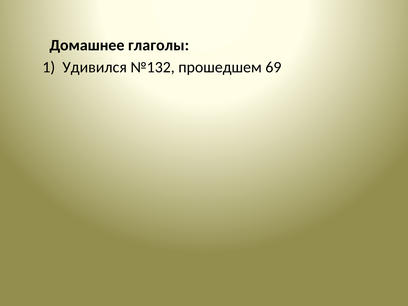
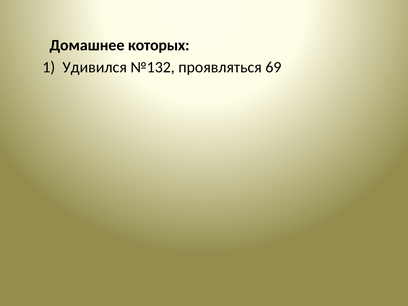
глаголы: глаголы -> которых (159, 45)
прошедшем: прошедшем -> проявляться (220, 67)
